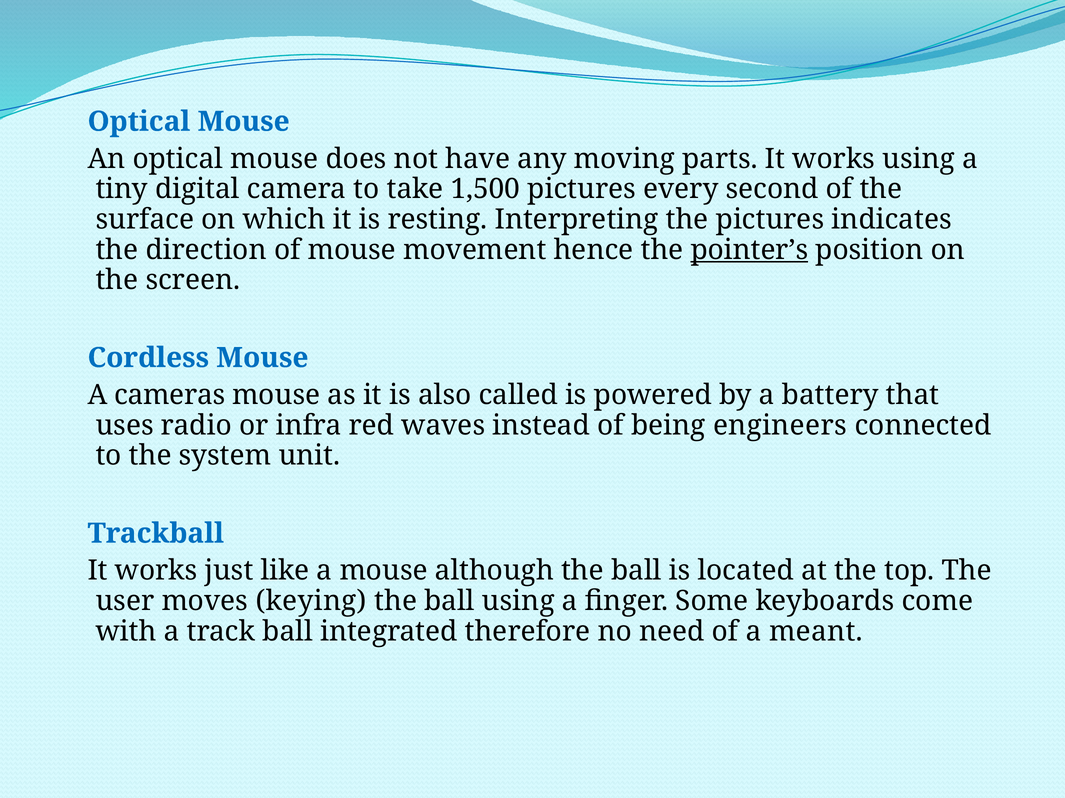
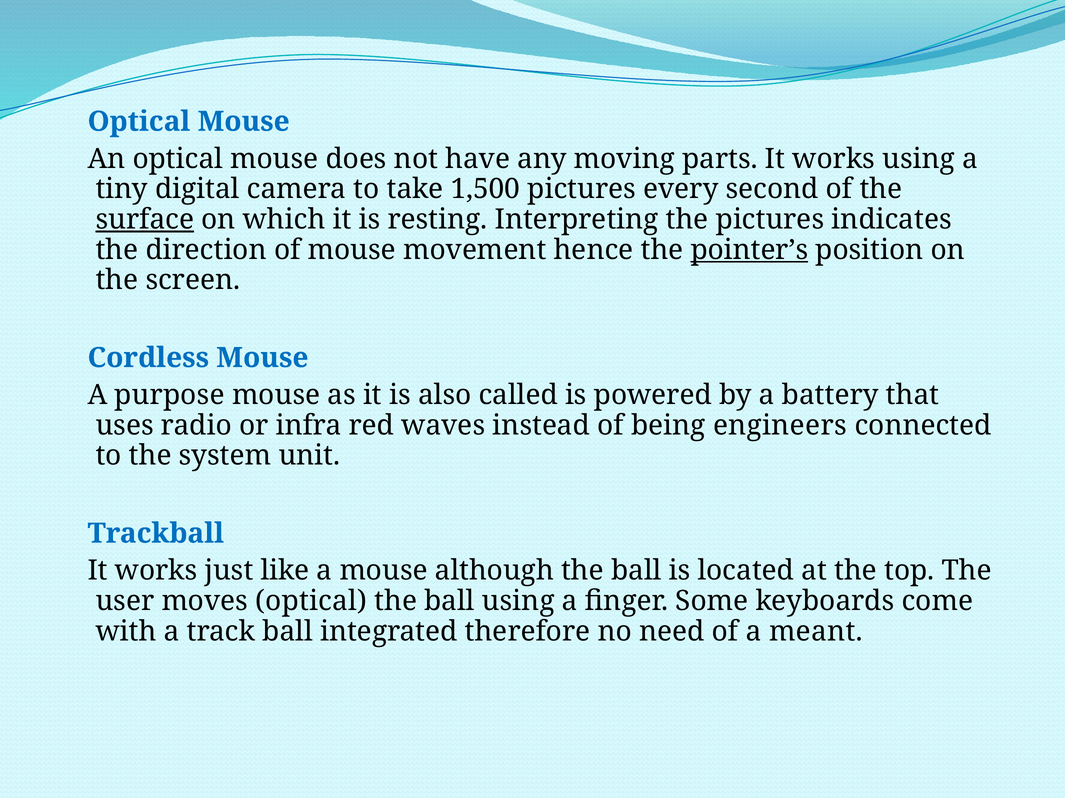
surface underline: none -> present (145, 220)
cameras: cameras -> purpose (170, 395)
moves keying: keying -> optical (311, 602)
